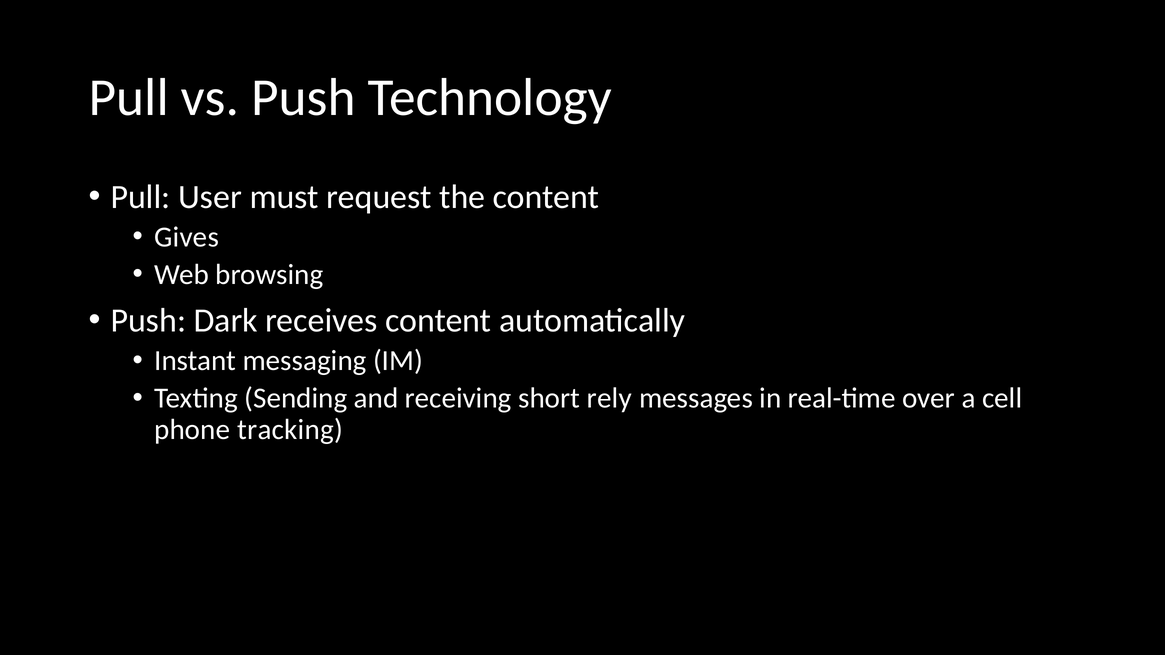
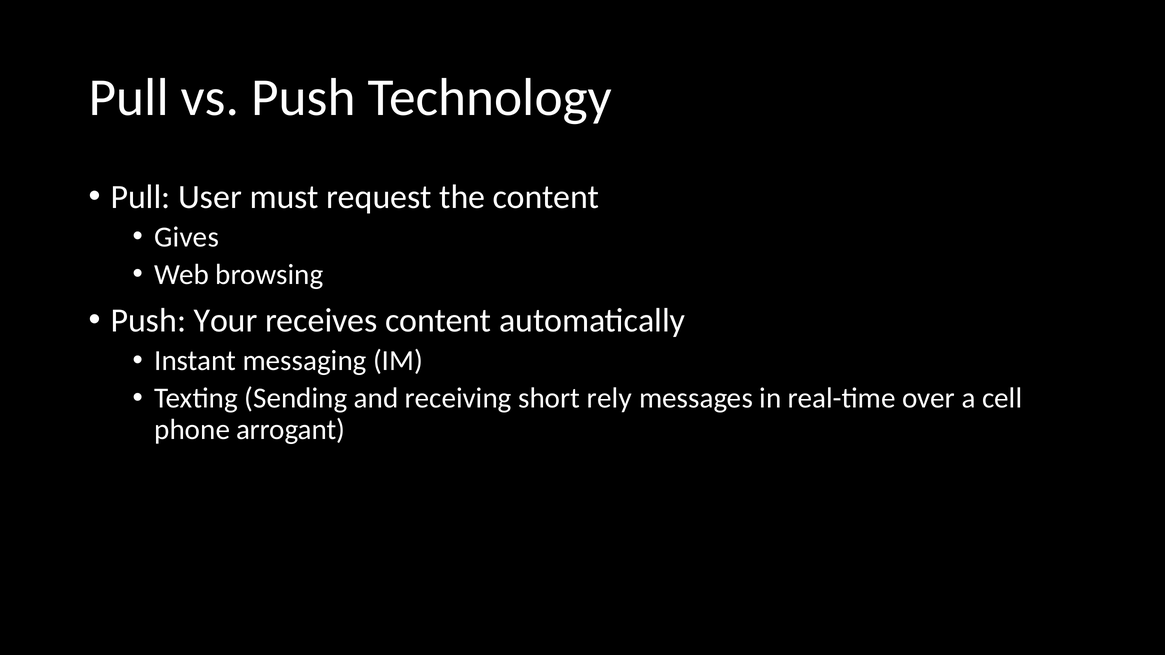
Dark: Dark -> Your (226, 321)
tracking: tracking -> arrogant (291, 430)
